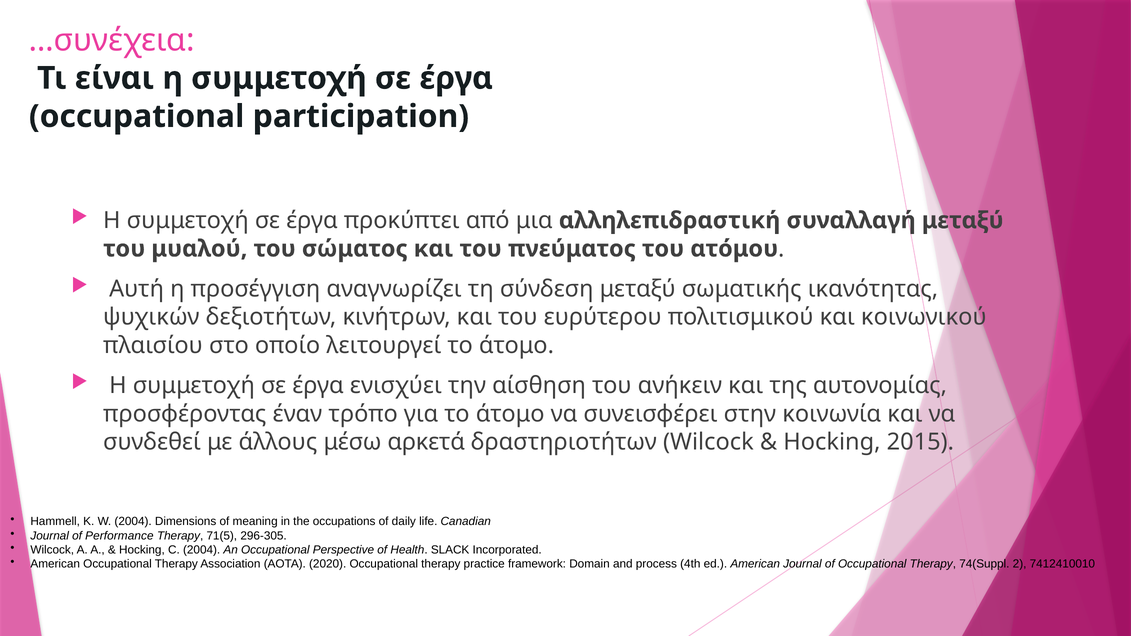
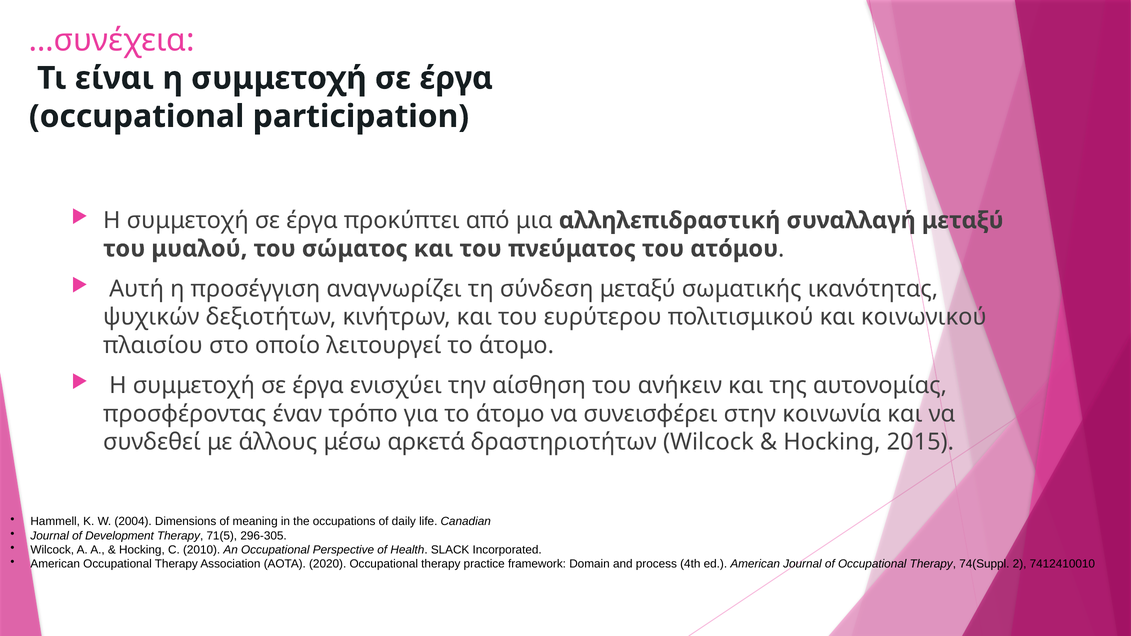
Performance: Performance -> Development (120, 536)
C 2004: 2004 -> 2010 (202, 550)
